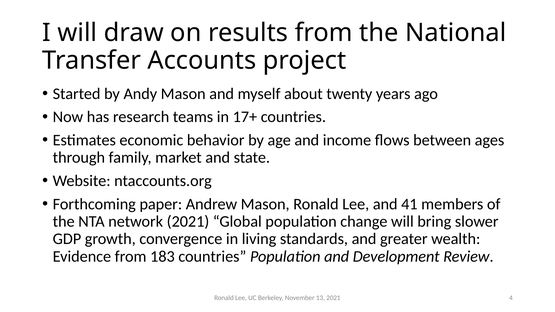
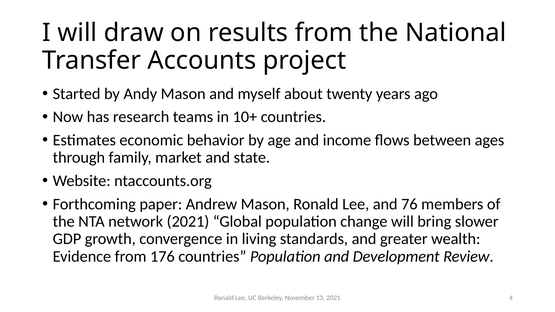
17+: 17+ -> 10+ (245, 117)
41: 41 -> 76 (409, 204)
183: 183 -> 176 (162, 257)
